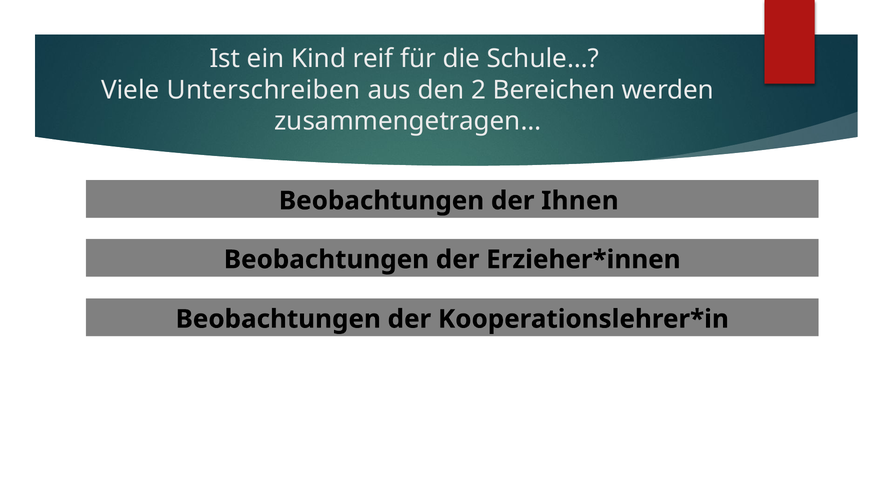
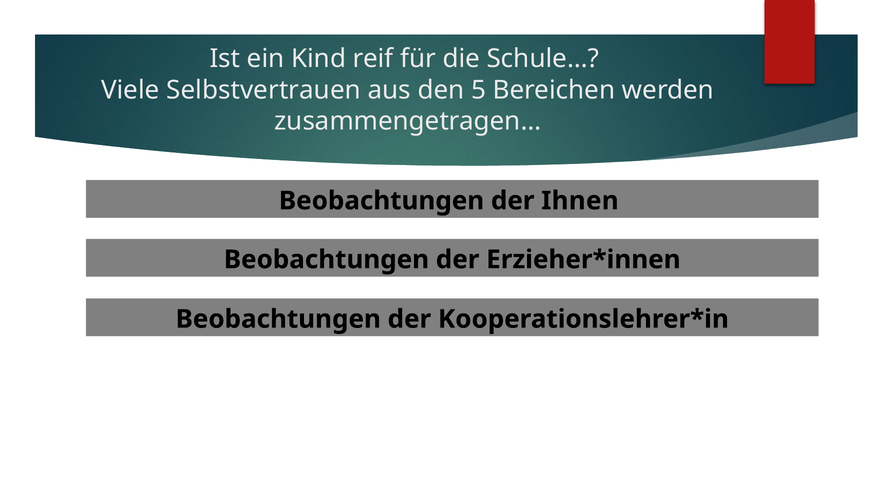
Unterschreiben: Unterschreiben -> Selbstvertrauen (264, 90)
2: 2 -> 5 (478, 90)
